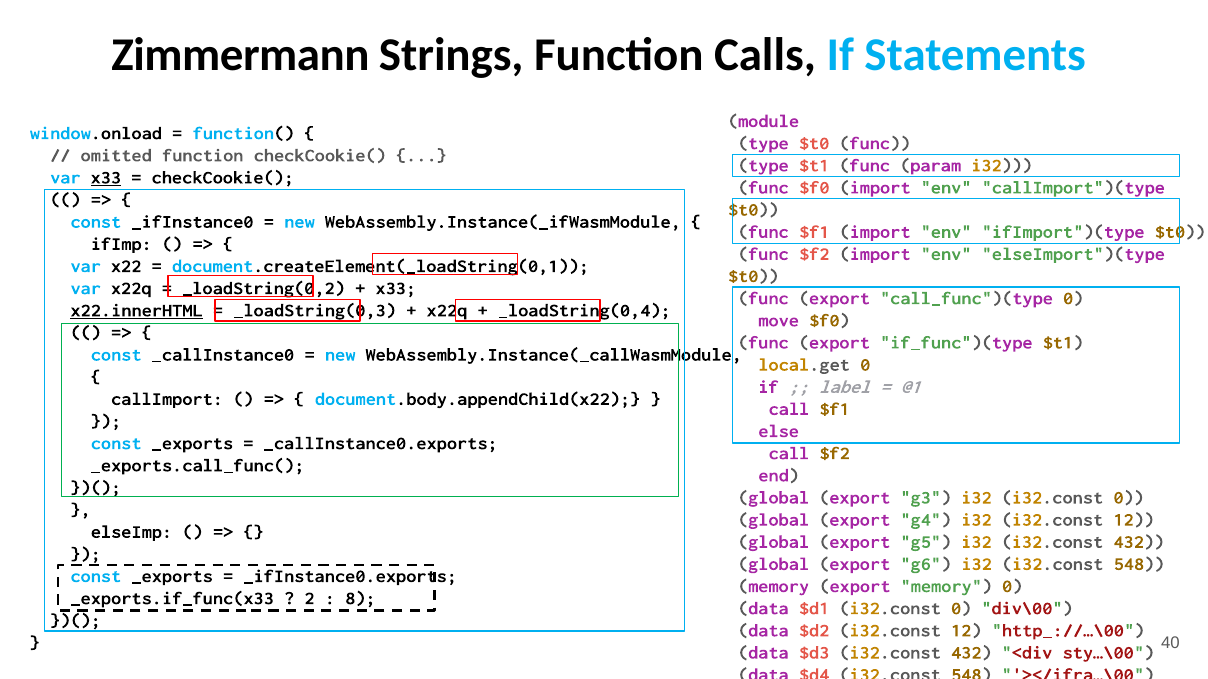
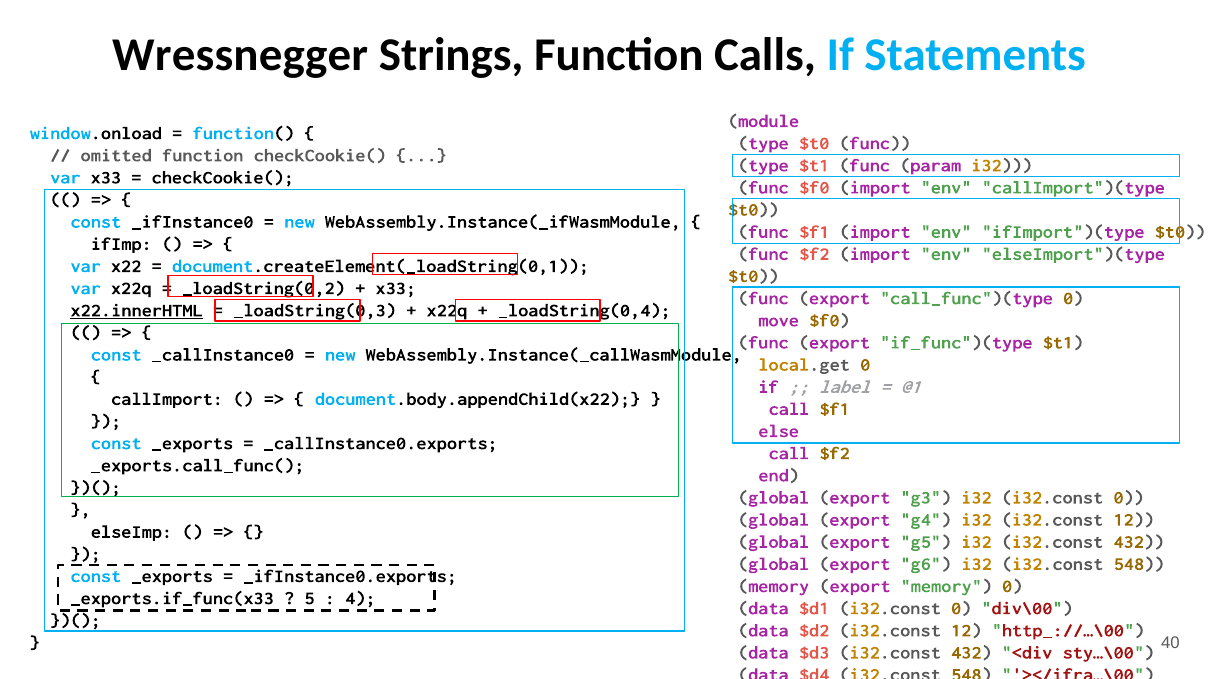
Zimmermann: Zimmermann -> Wressnegger (240, 56)
x33 underline: present -> none (106, 177)
2: 2 -> 5 (309, 599)
8: 8 -> 4 (360, 599)
